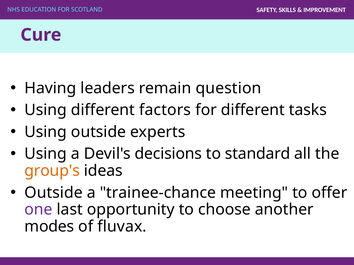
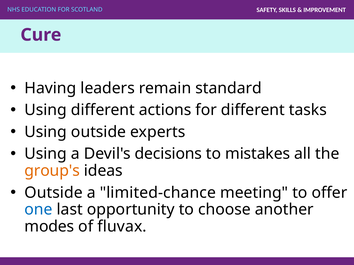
question: question -> standard (229, 88)
factors: factors -> actions (165, 110)
standard: standard -> mistakes (258, 154)
trainee-chance: trainee-chance -> limited-chance (158, 193)
one colour: purple -> blue (38, 210)
